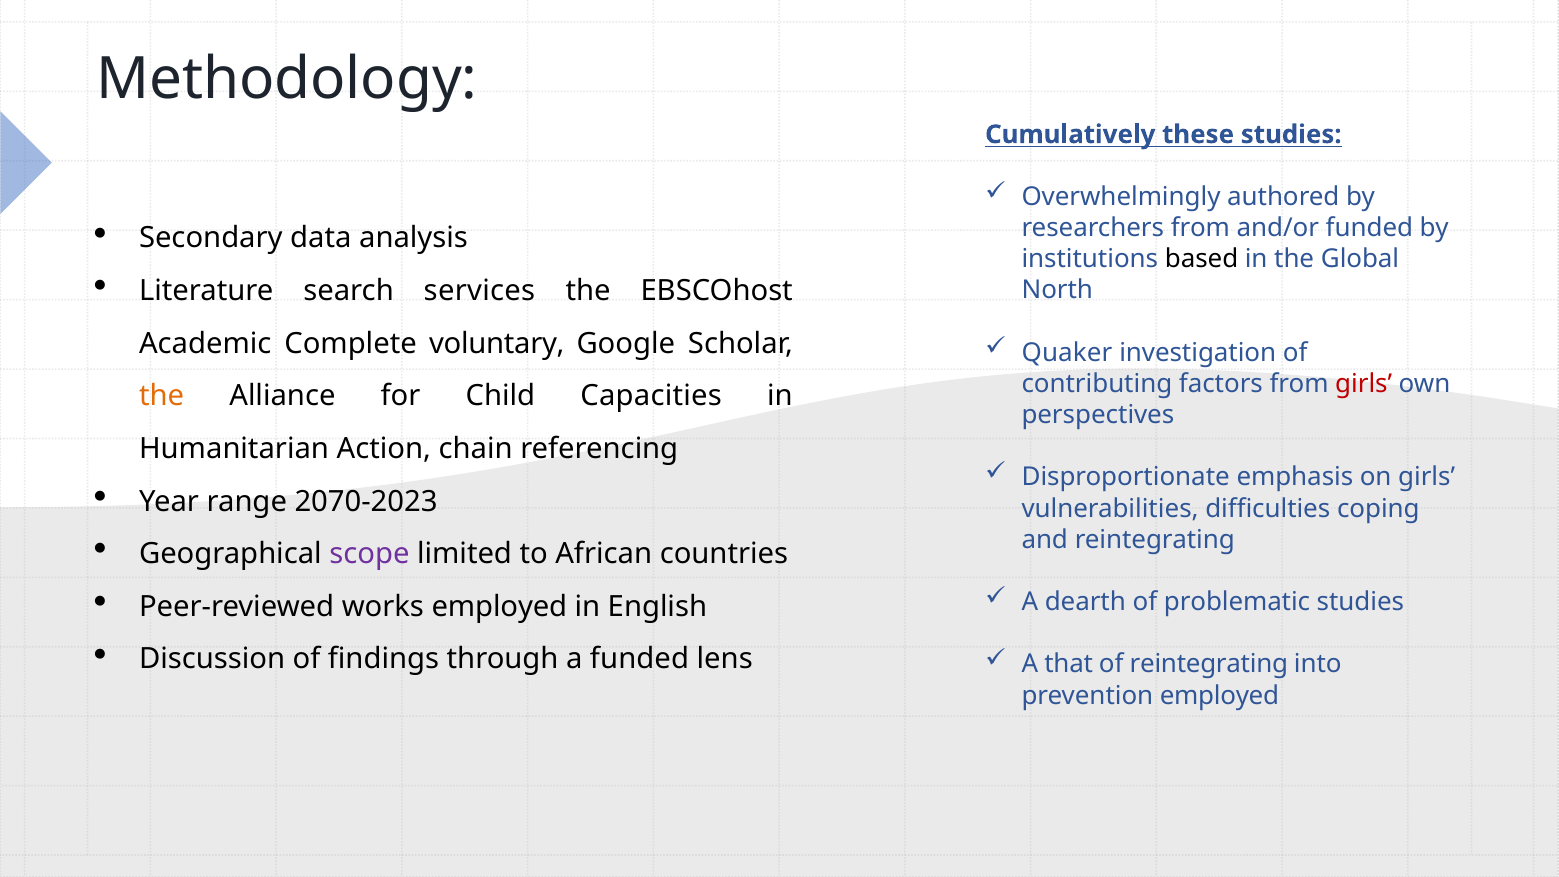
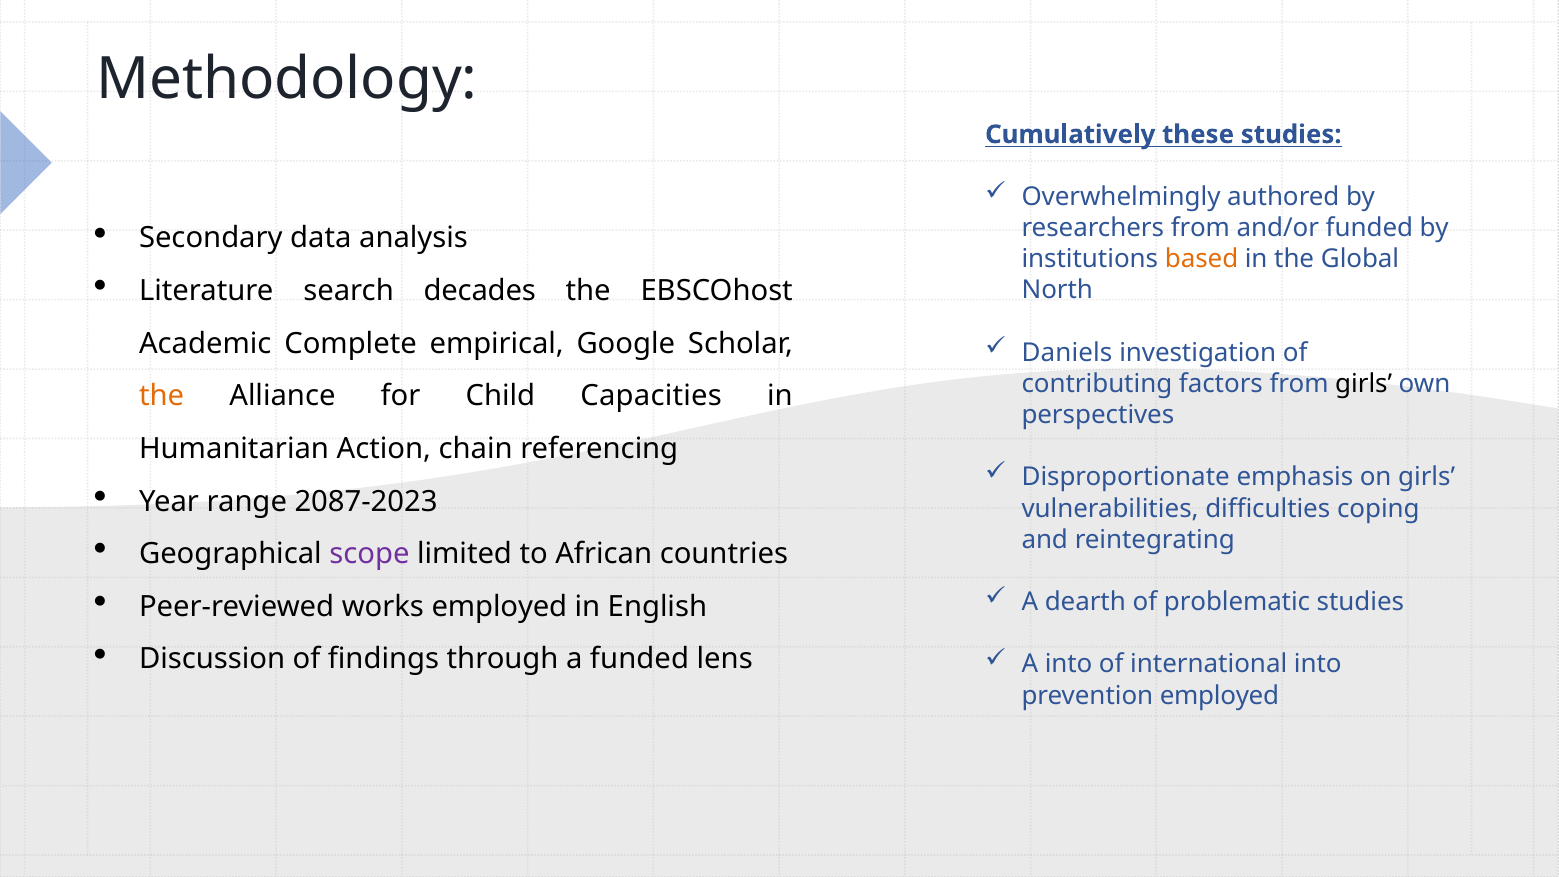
based colour: black -> orange (1202, 259)
services: services -> decades (480, 291)
voluntary: voluntary -> empirical (497, 344)
Quaker: Quaker -> Daniels (1067, 353)
girls colour: red -> black (1364, 384)
2070-2023: 2070-2023 -> 2087-2023 (366, 501)
A that: that -> into (1069, 664)
of reintegrating: reintegrating -> international (1209, 664)
